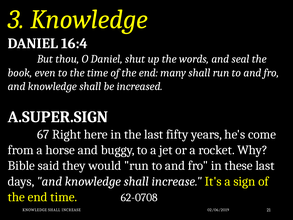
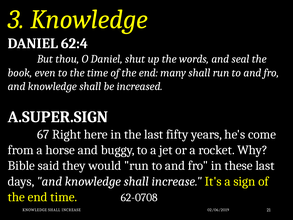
16:4: 16:4 -> 62:4 (74, 43)
